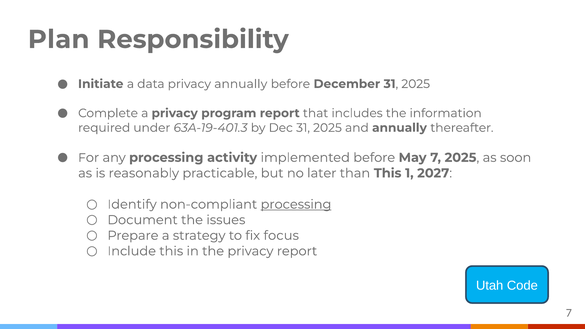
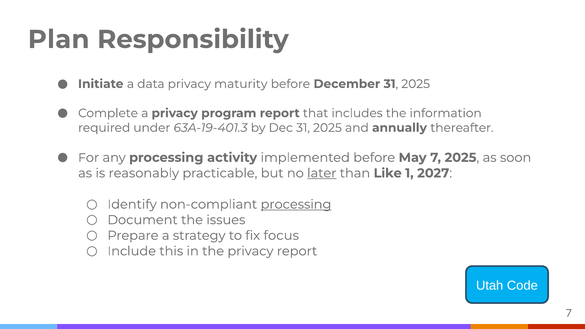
privacy annually: annually -> maturity (241, 84)
later underline: none -> present (322, 173)
than This: This -> Like (388, 173)
